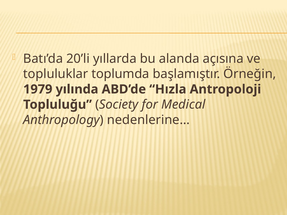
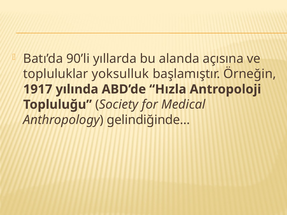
20’li: 20’li -> 90’li (78, 59)
toplumda: toplumda -> yoksulluk (120, 74)
1979: 1979 -> 1917 (38, 89)
nedenlerine…: nedenlerine… -> gelindiğinde… (148, 120)
